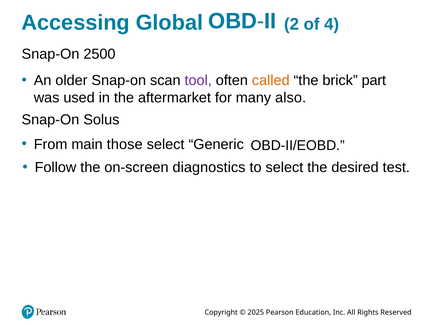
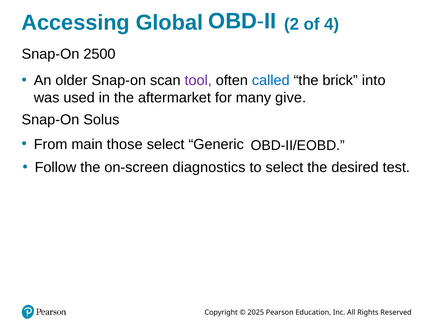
called colour: orange -> blue (271, 80)
part: part -> into (374, 80)
also: also -> give (291, 98)
